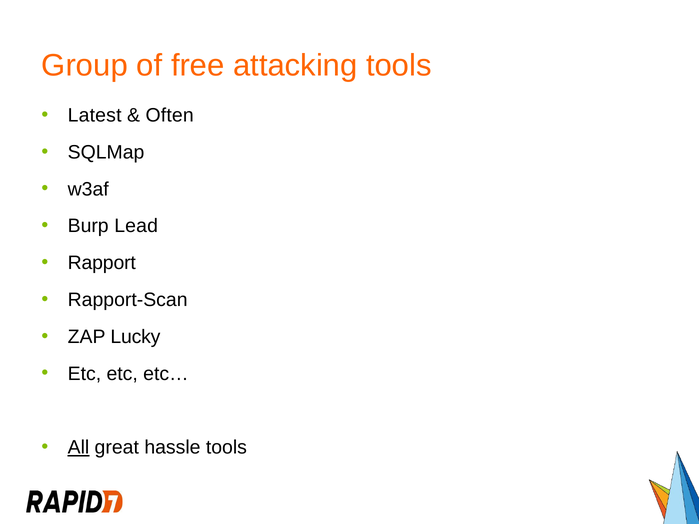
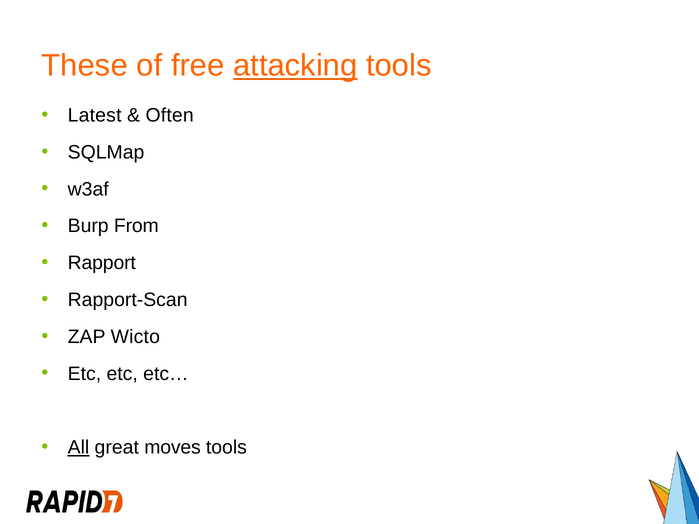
Group: Group -> These (85, 66)
attacking underline: none -> present (295, 66)
Lead: Lead -> From (136, 226)
Lucky: Lucky -> Wicto (135, 337)
hassle: hassle -> moves (173, 448)
